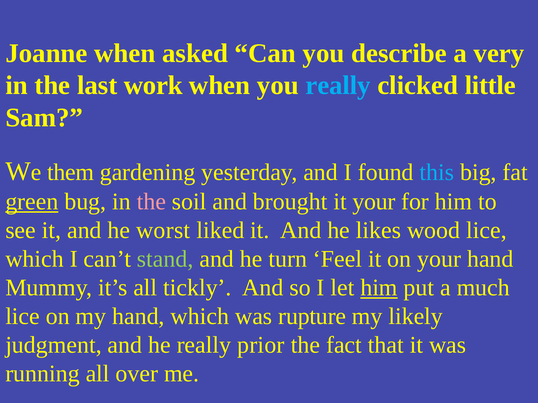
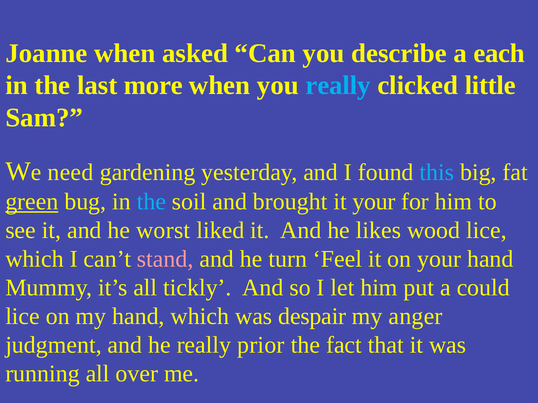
very: very -> each (499, 53)
work: work -> more (153, 86)
them: them -> need (70, 173)
the colour: pink -> light blue (151, 202)
stand colour: light green -> pink (165, 259)
him underline: present -> none (379, 288)
much: much -> could (483, 288)
rupture: rupture -> despair (312, 317)
likely: likely -> anger (416, 317)
